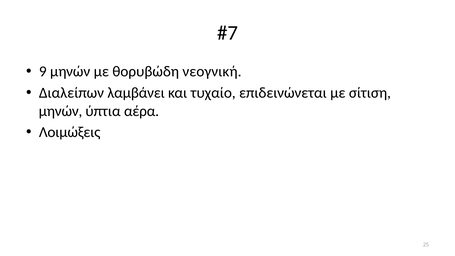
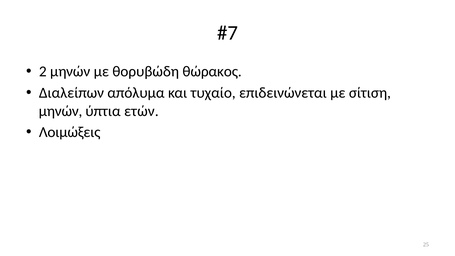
9: 9 -> 2 (43, 72)
νεογνική: νεογνική -> θώρακος (212, 72)
λαμβάνει: λαμβάνει -> απόλυμα (136, 93)
αέρα: αέρα -> ετών (141, 111)
